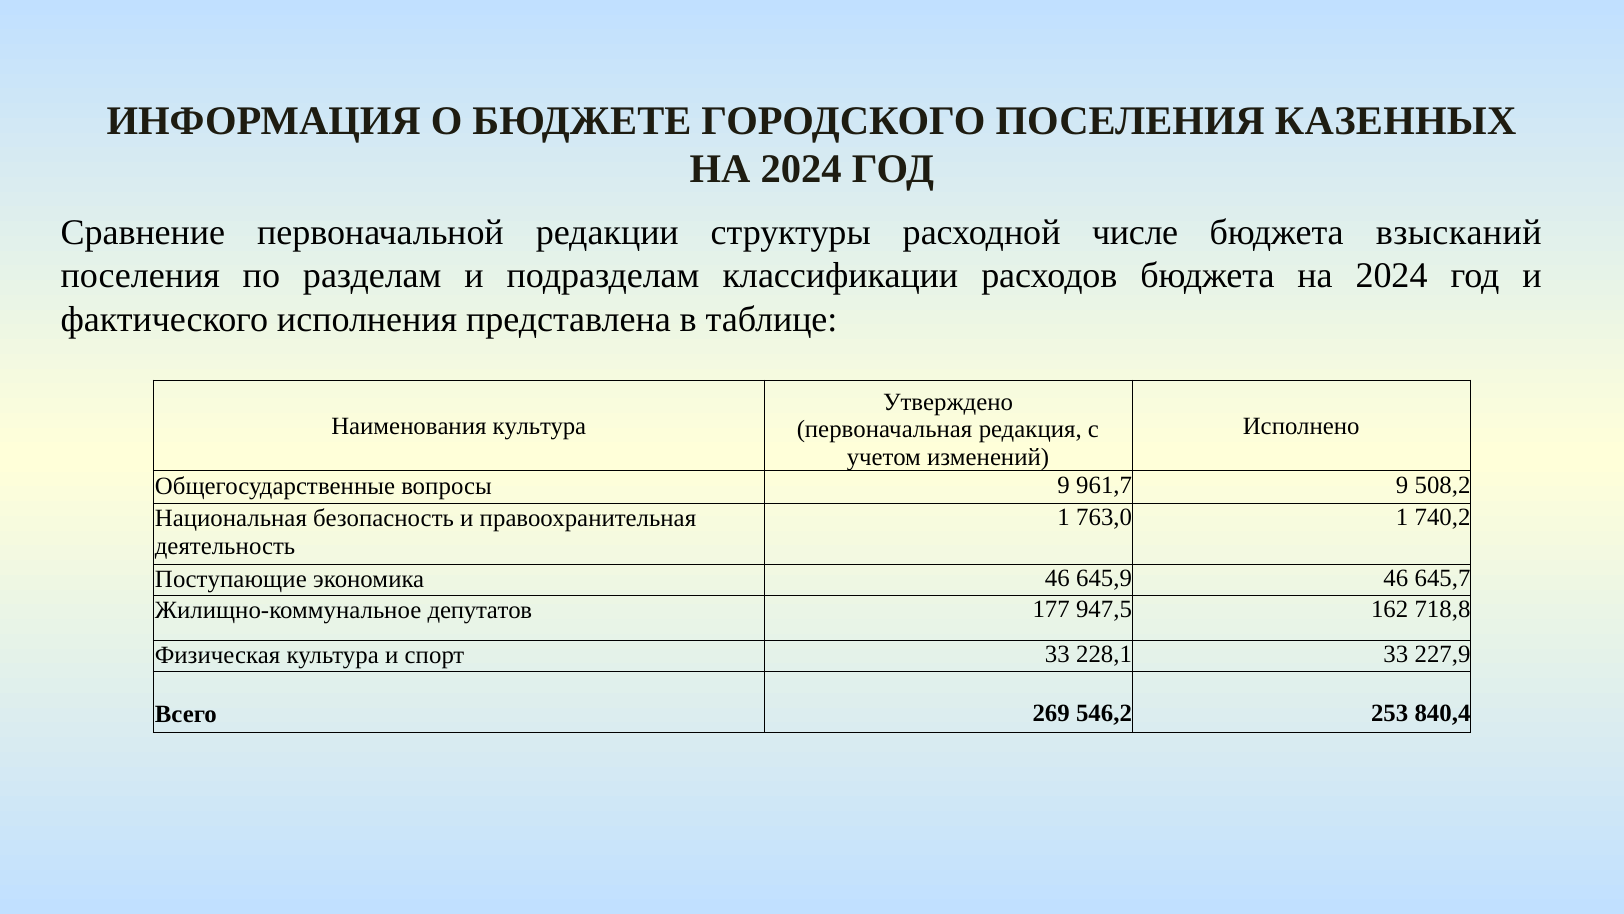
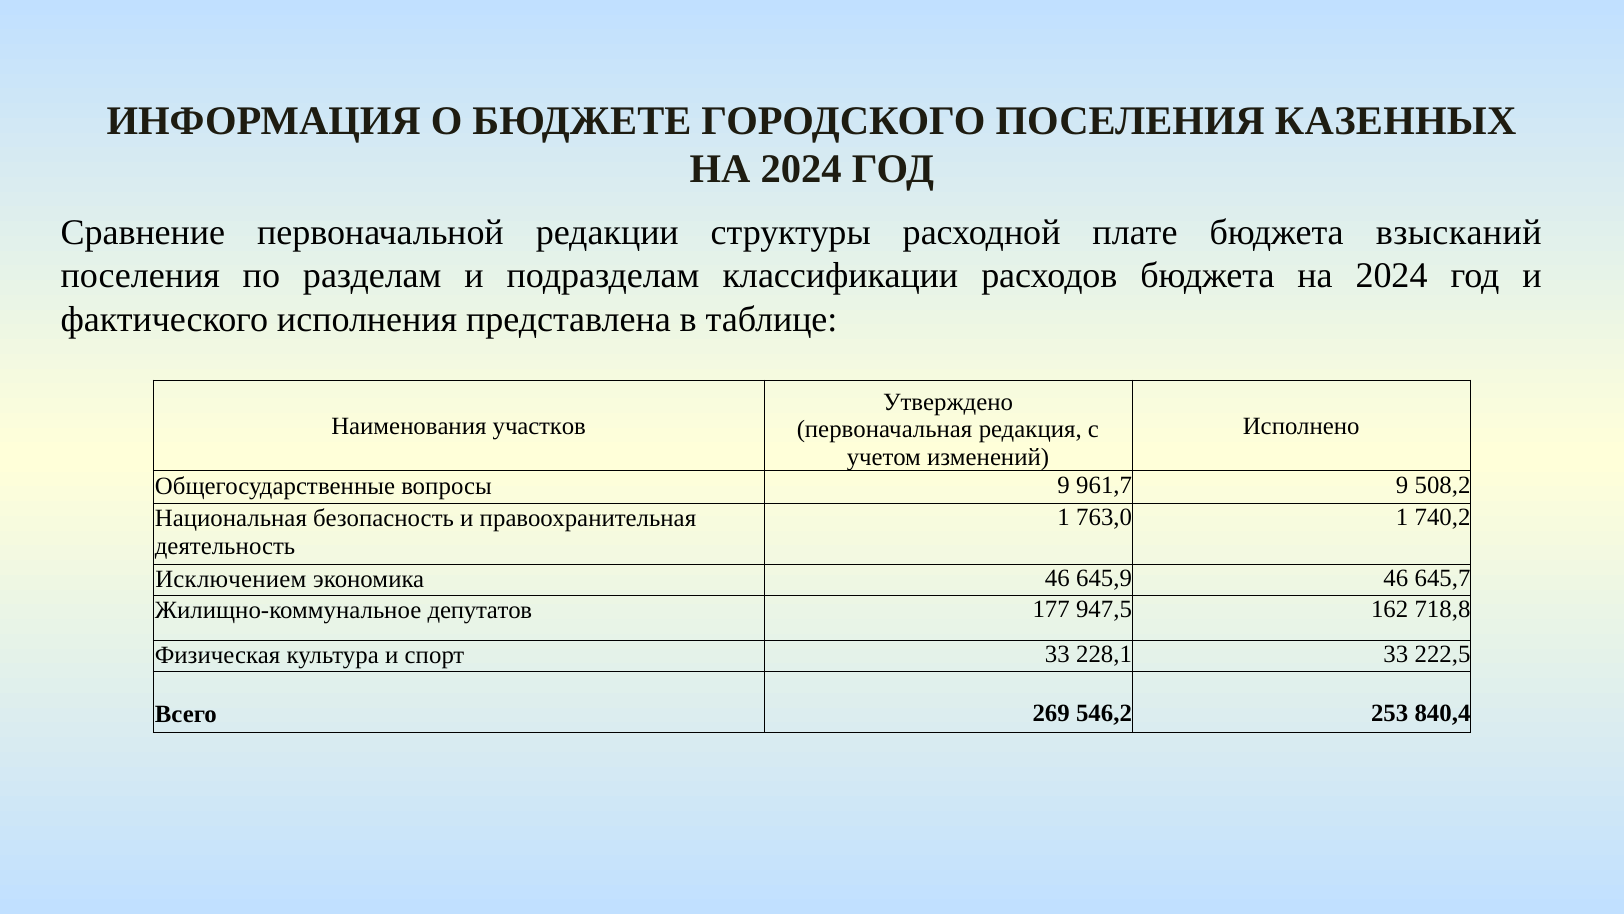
числе: числе -> плате (1135, 233)
Наименования культура: культура -> участков (539, 426)
Поступающие: Поступающие -> Исключением (231, 579)
227,9: 227,9 -> 222,5 (1443, 654)
